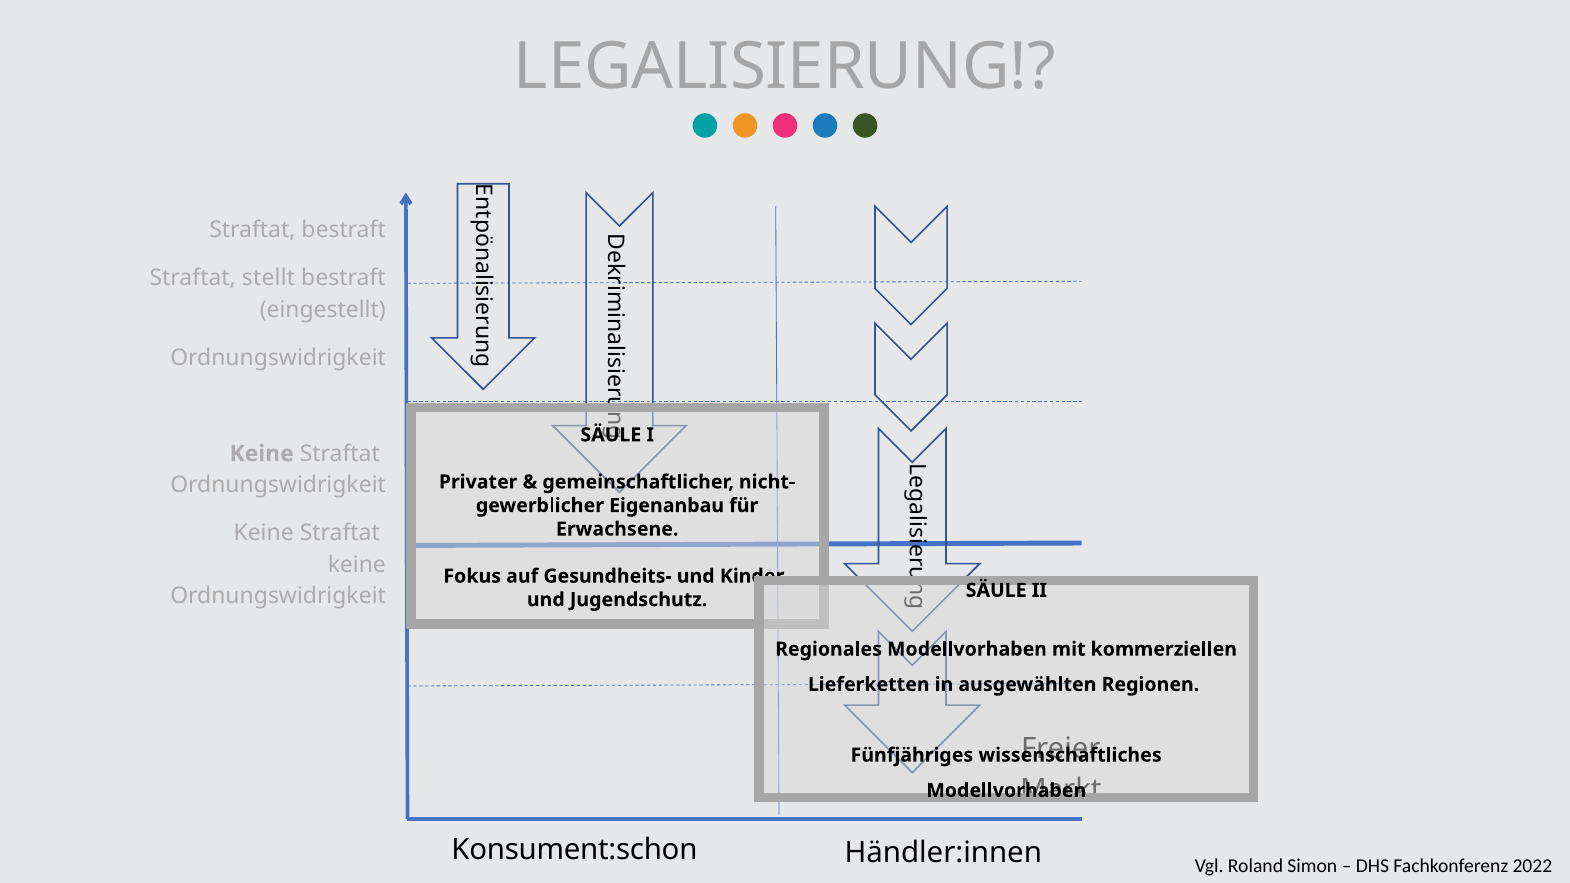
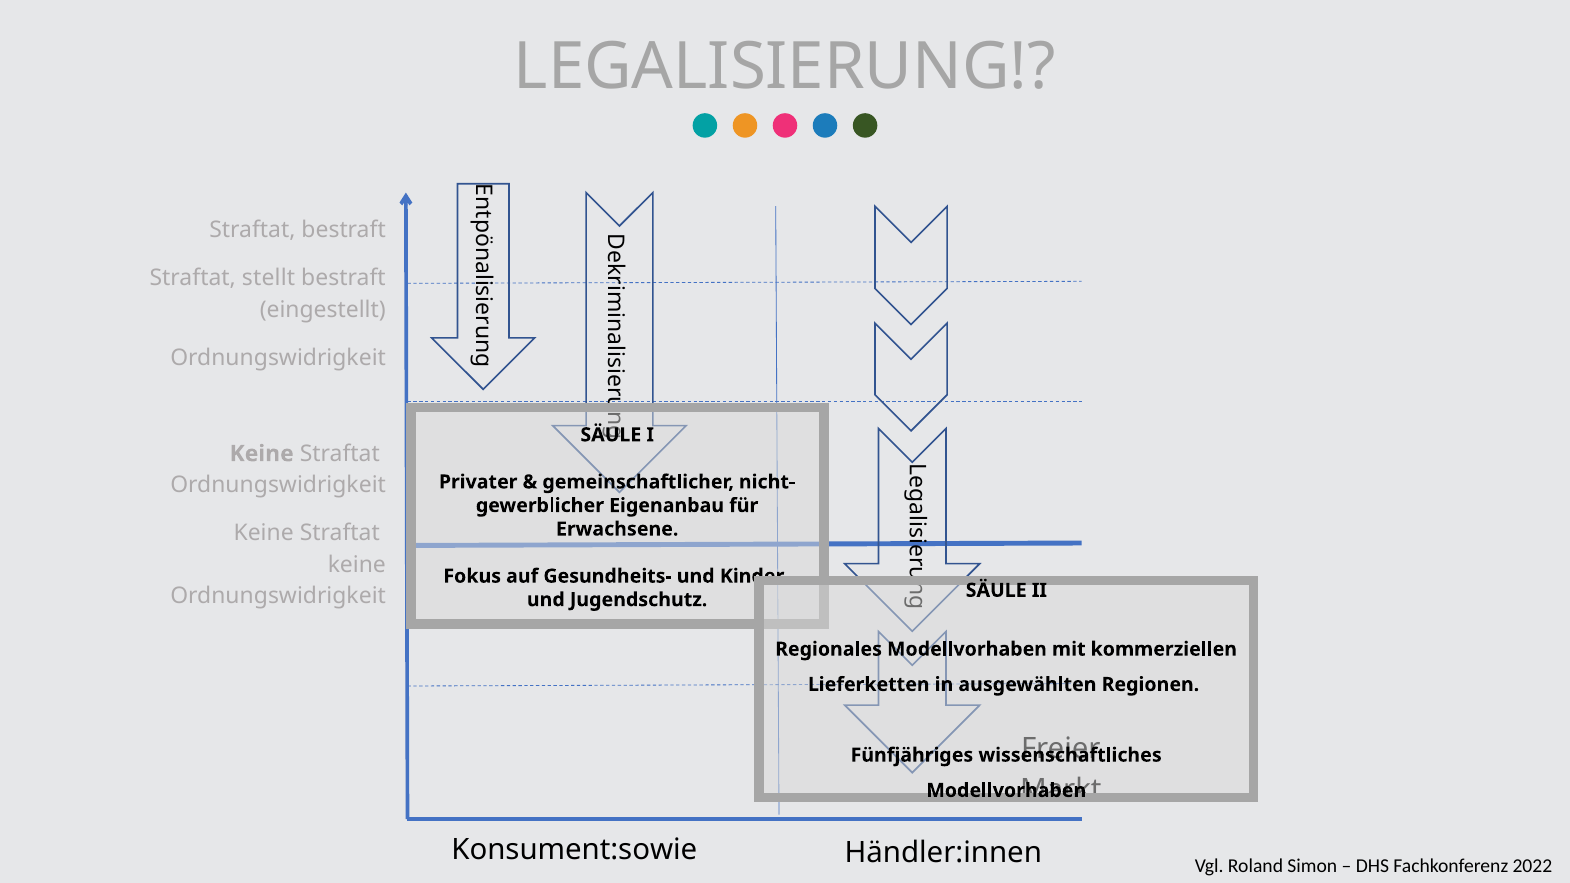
Konsument:schon: Konsument:schon -> Konsument:sowie (574, 850)
